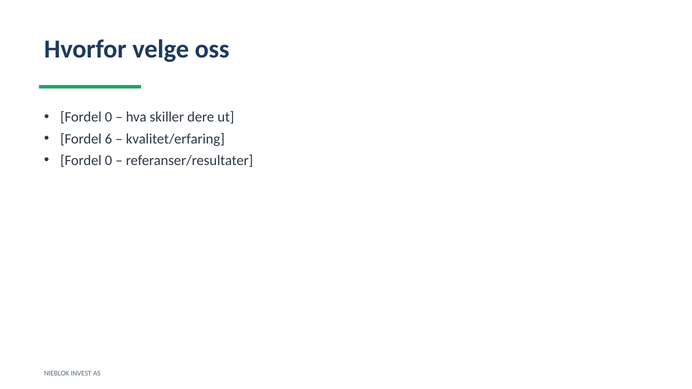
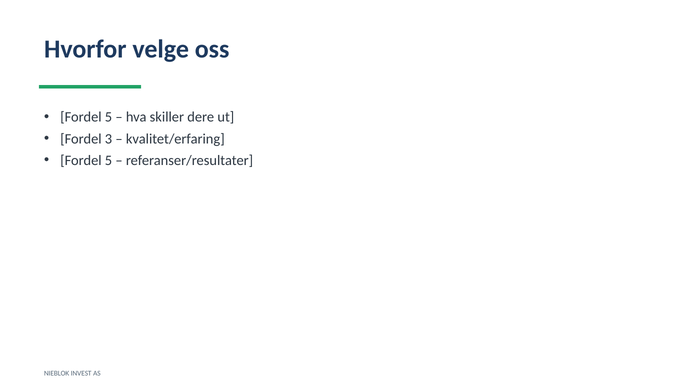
0: 0 -> 5 (109, 117)
6: 6 -> 3 (109, 139)
0: 0 -> 5 (109, 160)
